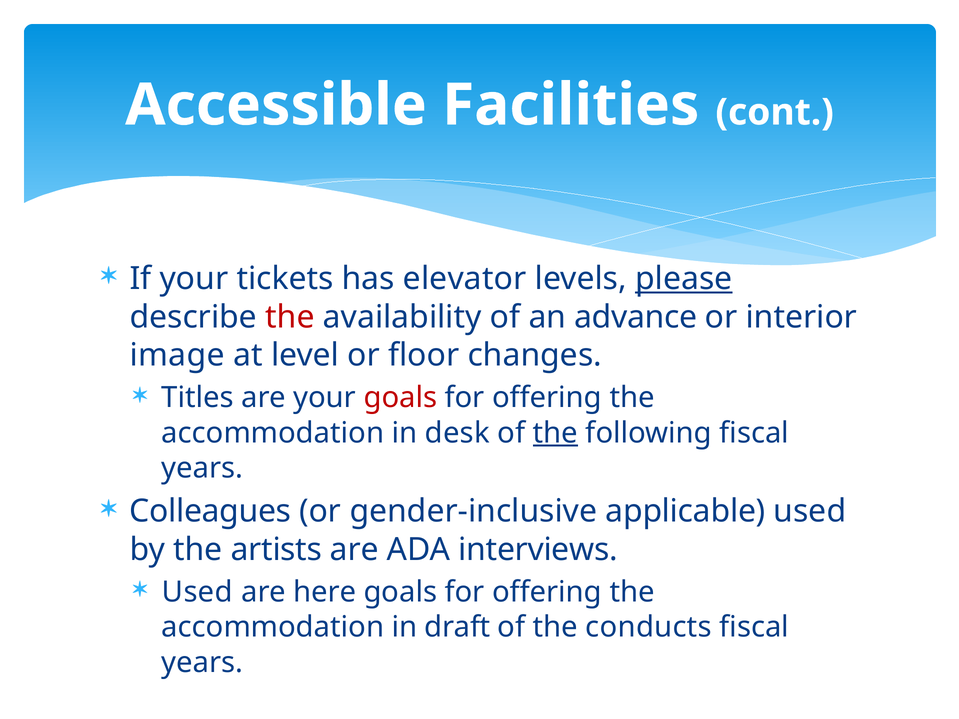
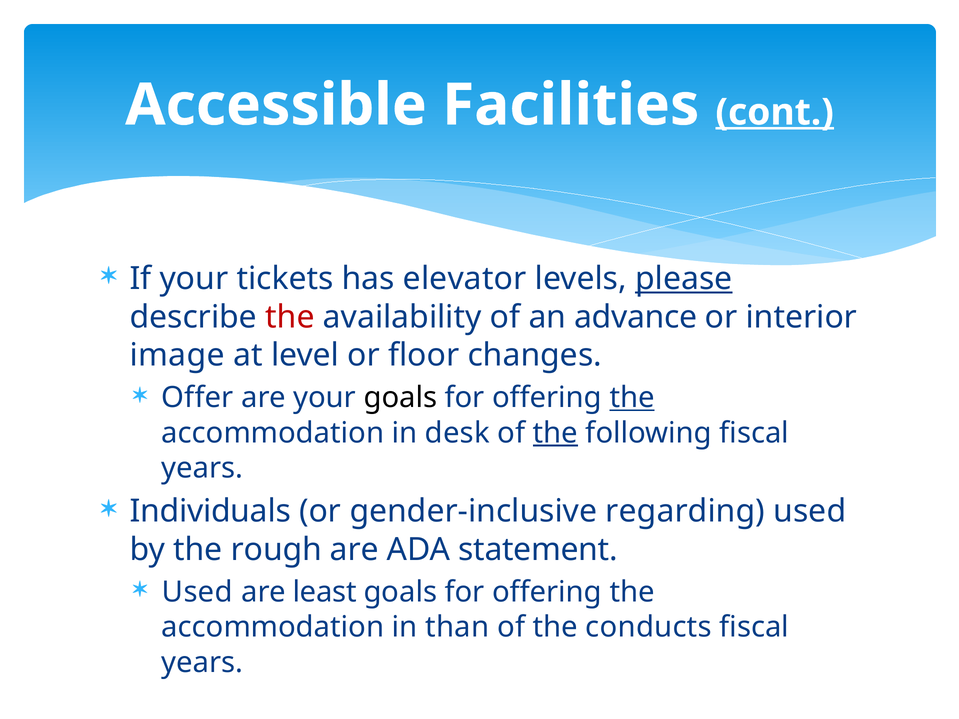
cont underline: none -> present (775, 112)
Titles: Titles -> Offer (197, 398)
goals colour: red -> black (400, 398)
the underline: none -> present (632, 398)
Colleagues: Colleagues -> Individuals (210, 511)
applicable: applicable -> regarding (685, 511)
artists: artists -> rough (276, 550)
interviews: interviews -> statement (538, 550)
here: here -> least (325, 592)
draft: draft -> than (457, 627)
